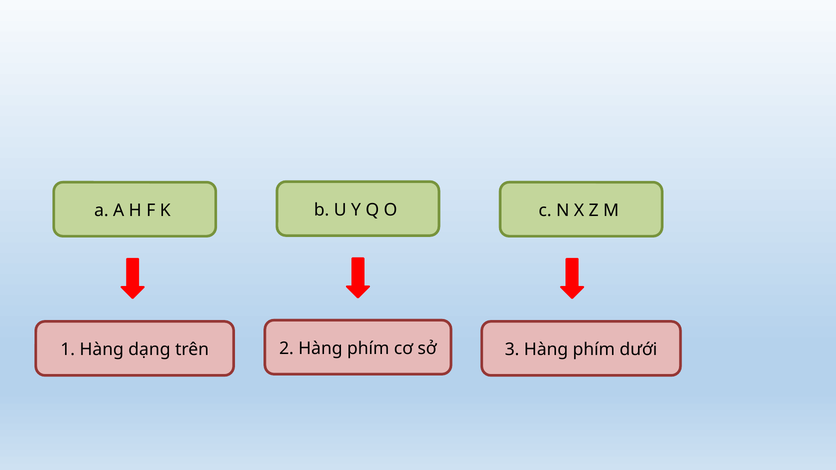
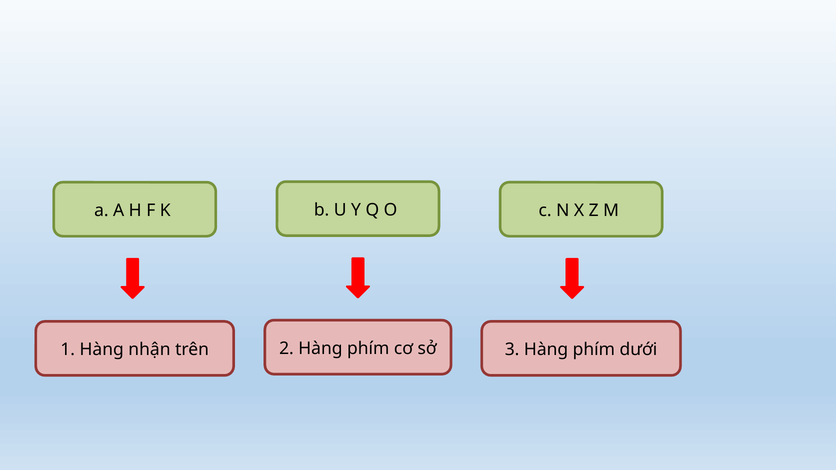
dạng: dạng -> nhận (149, 350)
